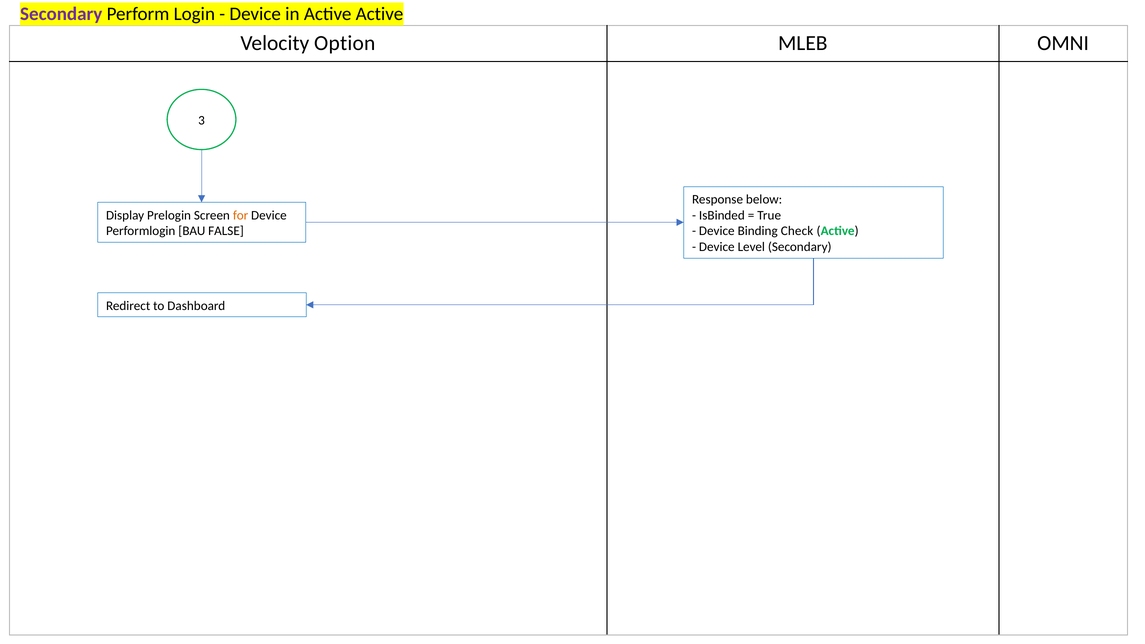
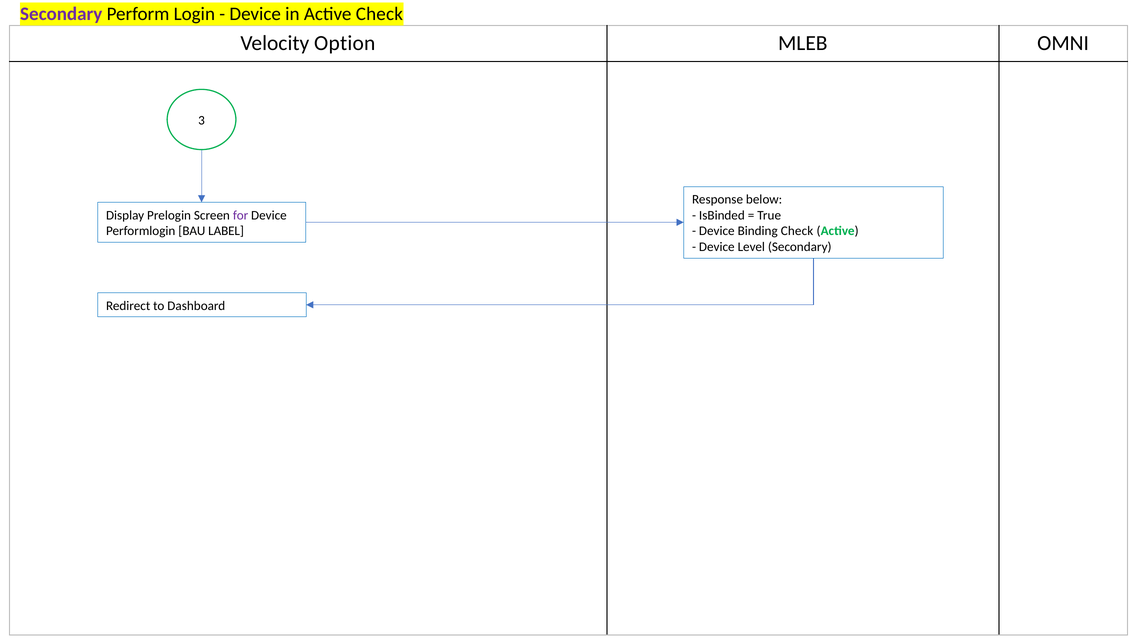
Active Active: Active -> Check (379, 14)
for colour: orange -> purple (241, 215)
FALSE: FALSE -> LABEL (226, 231)
